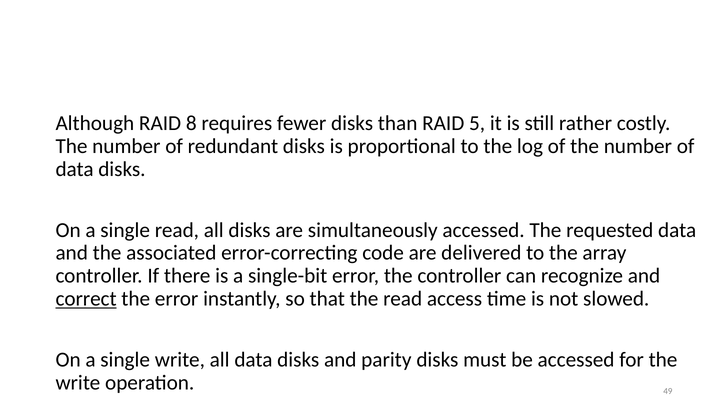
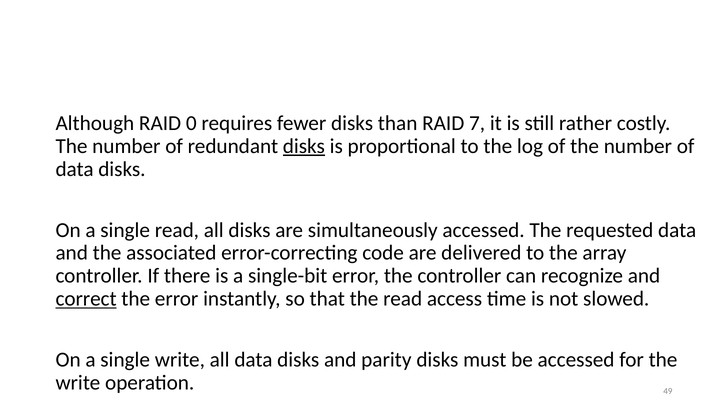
8: 8 -> 0 (191, 123)
5: 5 -> 7 (477, 123)
disks underline: none -> present (304, 146)
